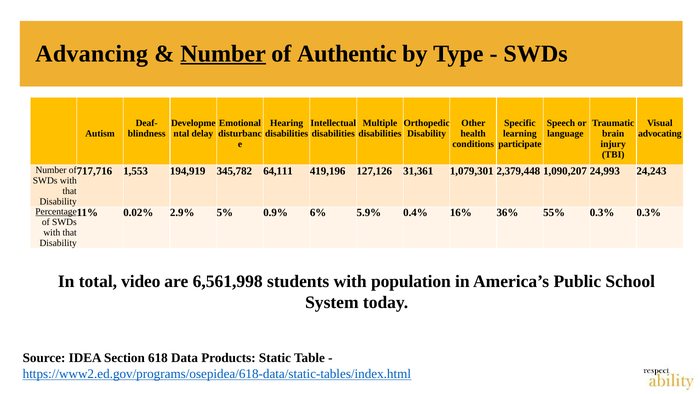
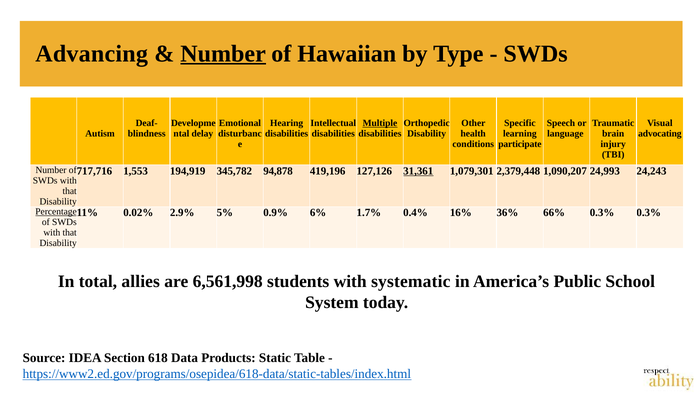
Authentic: Authentic -> Hawaiian (347, 54)
Multiple underline: none -> present (380, 123)
64,111: 64,111 -> 94,878 (278, 171)
31,361 underline: none -> present (418, 171)
5.9%: 5.9% -> 1.7% (369, 213)
55%: 55% -> 66% (554, 213)
video: video -> allies (141, 281)
population: population -> systematic (411, 281)
